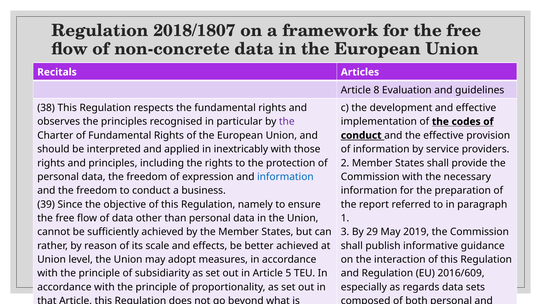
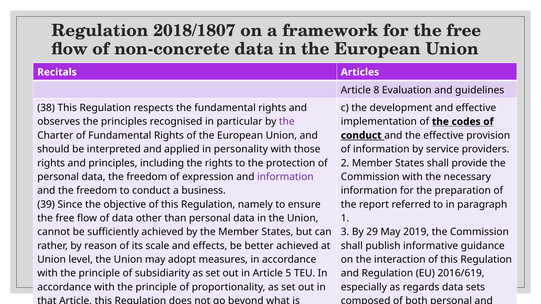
inextricably: inextricably -> personality (241, 149)
information colour: blue -> purple (285, 177)
2016/609: 2016/609 -> 2016/619 (461, 274)
